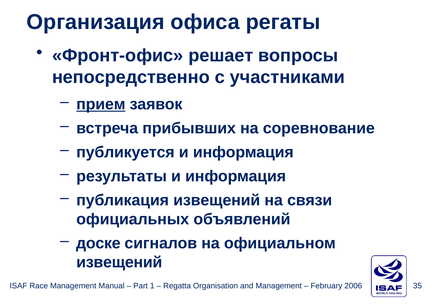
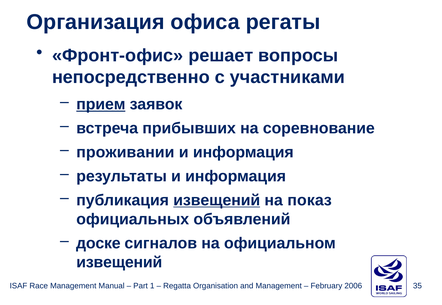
публикуется: публикуется -> проживании (125, 152)
извещений underline: none -> present (217, 200)
связи: связи -> показ (310, 200)
